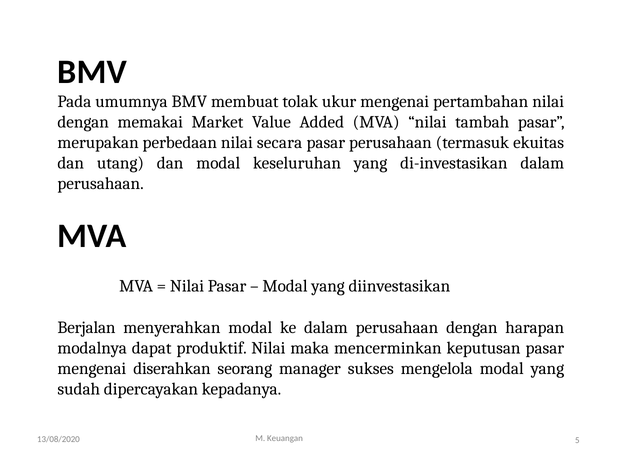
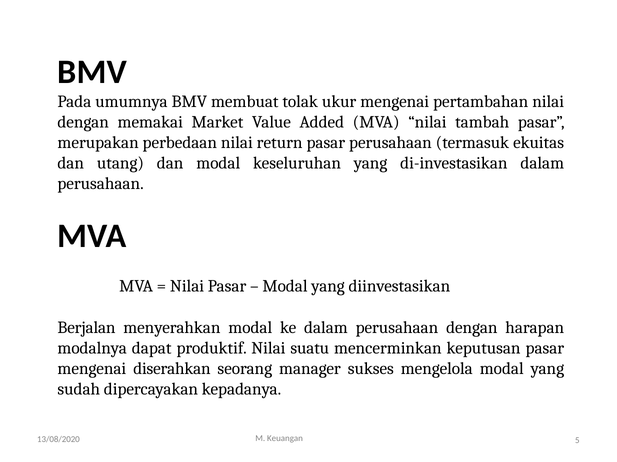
secara: secara -> return (280, 143)
maka: maka -> suatu (310, 348)
